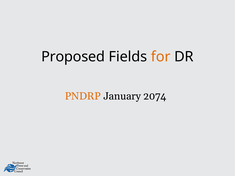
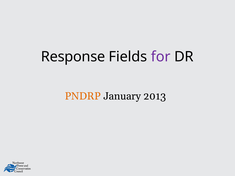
Proposed: Proposed -> Response (73, 57)
for colour: orange -> purple (161, 57)
2074: 2074 -> 2013 (155, 96)
